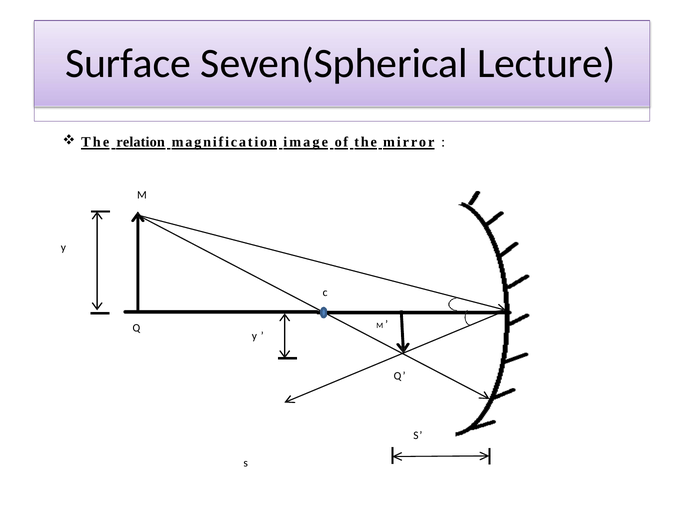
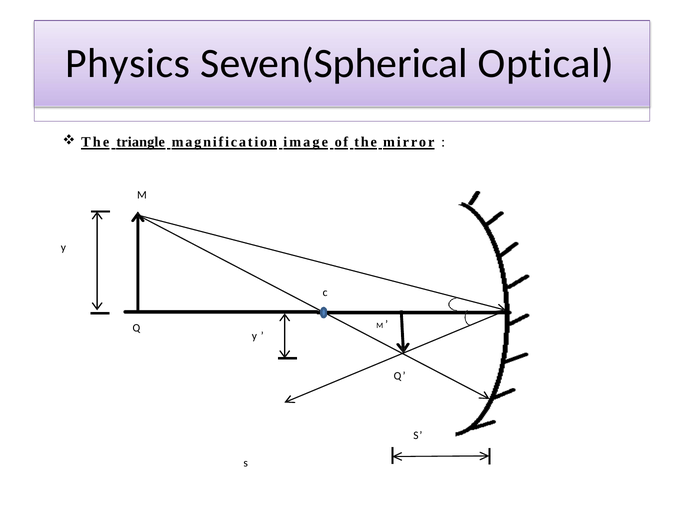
Surface: Surface -> Physics (128, 64)
Lecture: Lecture -> Optical (546, 64)
relation: relation -> triangle (141, 142)
